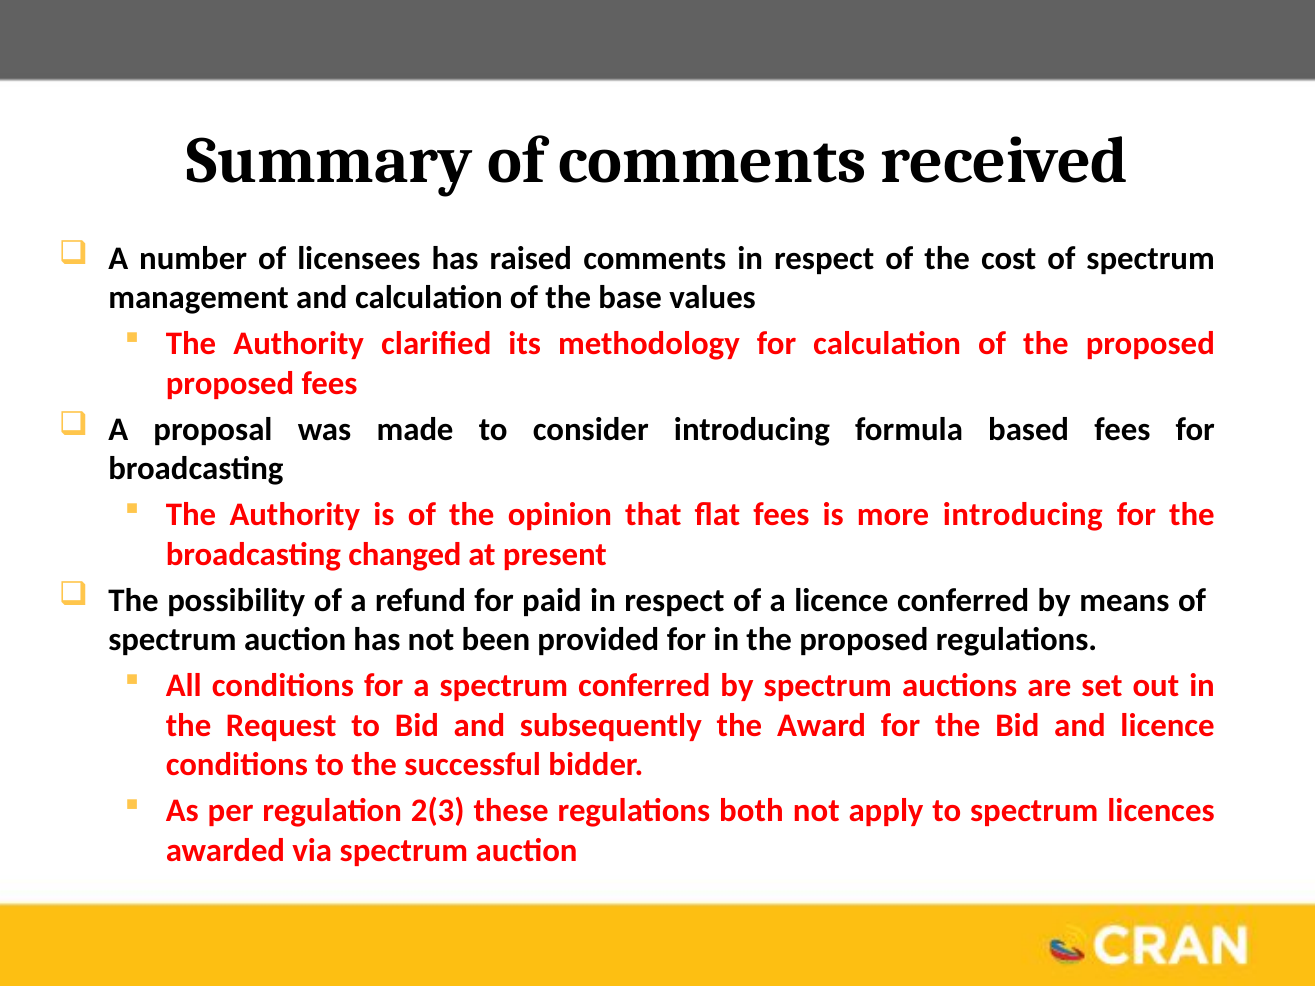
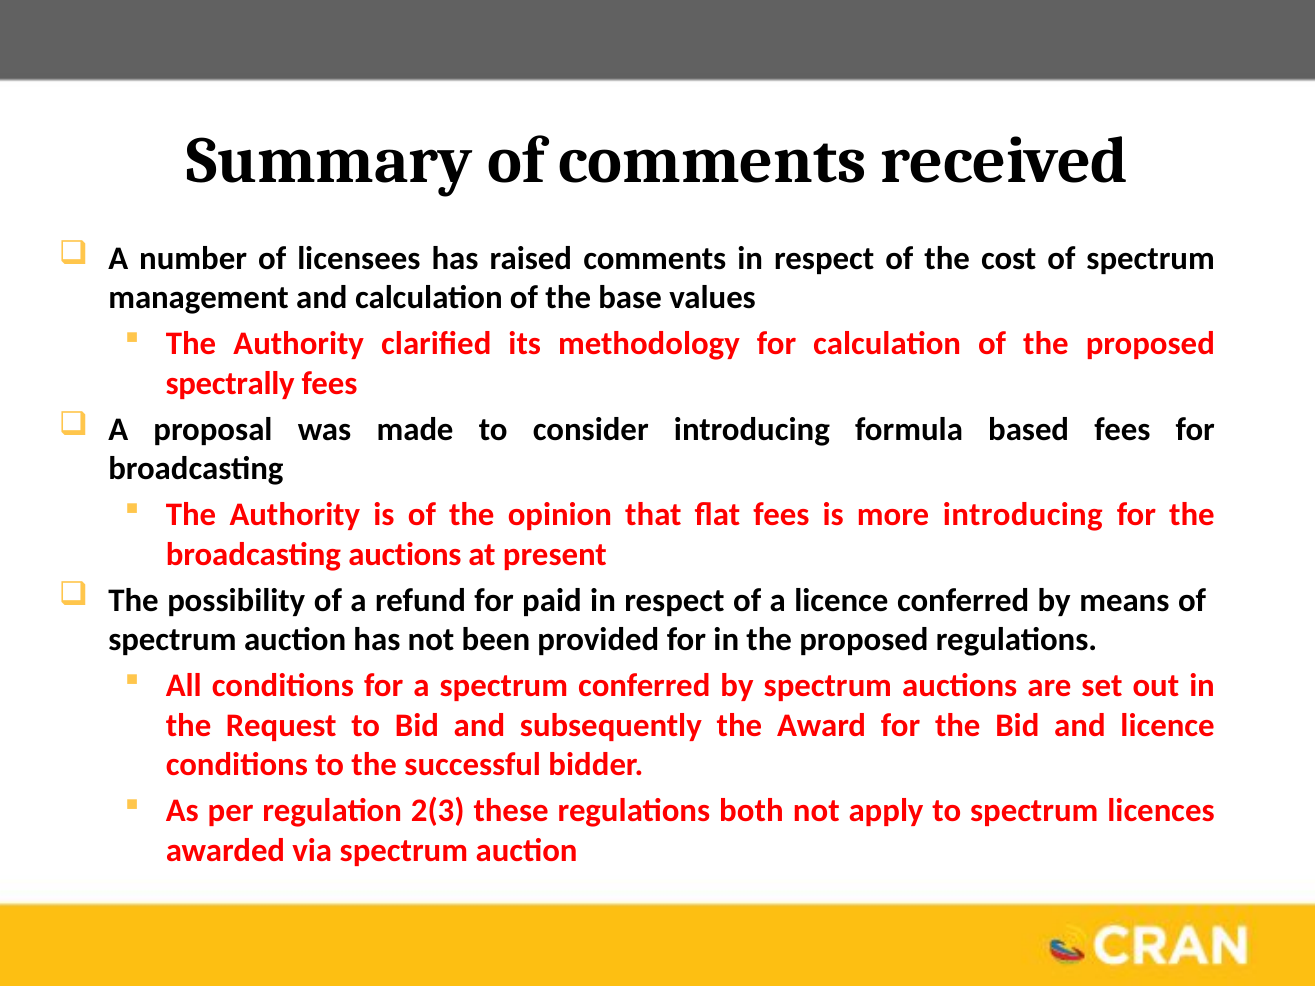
proposed: proposed -> spectrally (230, 384)
broadcasting changed: changed -> auctions (405, 555)
